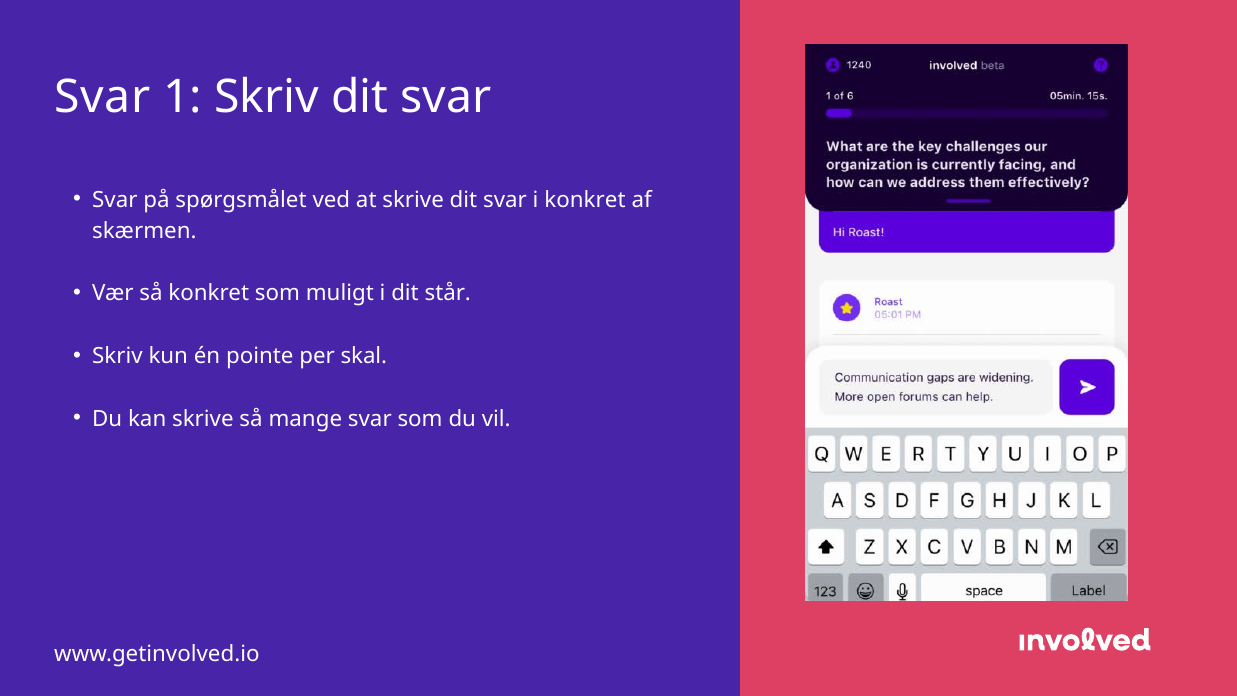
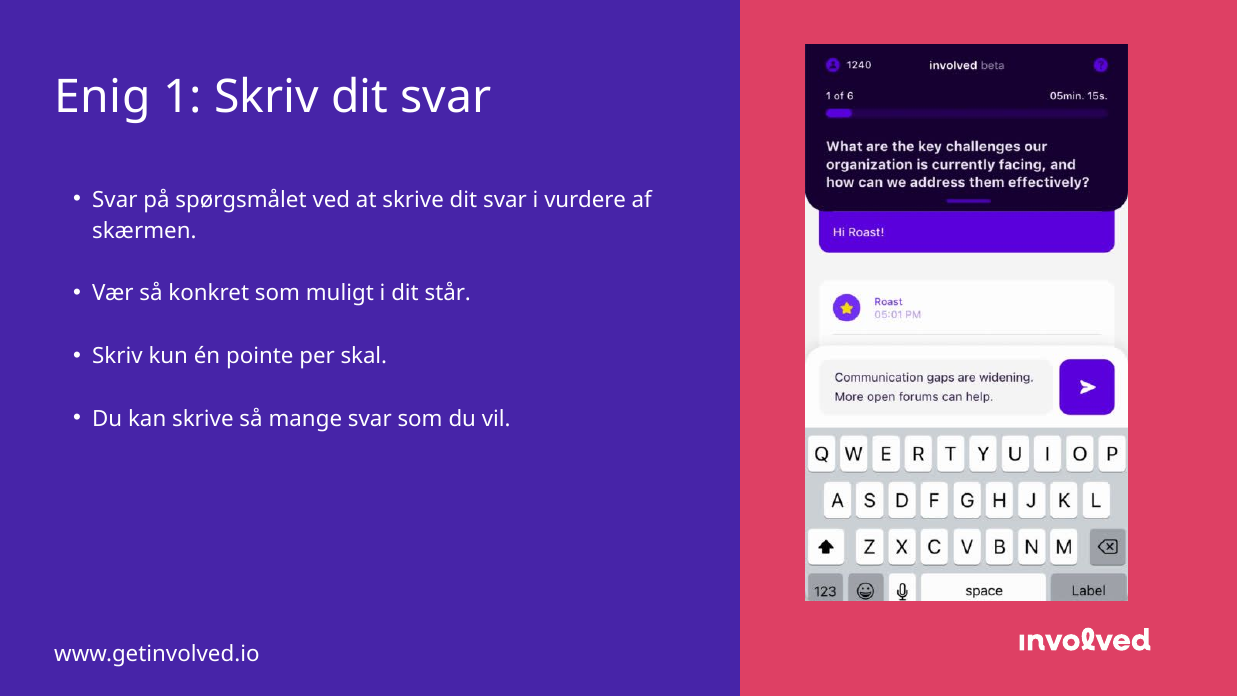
Svar: Svar -> Enig (102, 97)
i konkret: konkret -> vurdere (585, 200)
